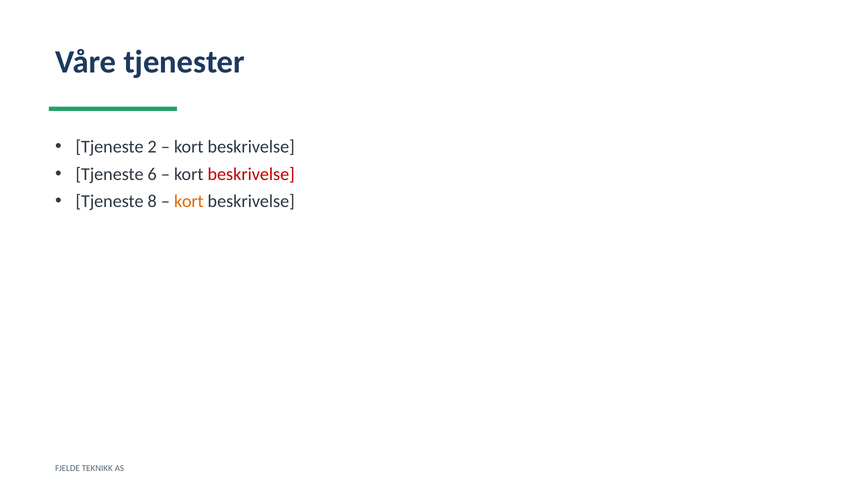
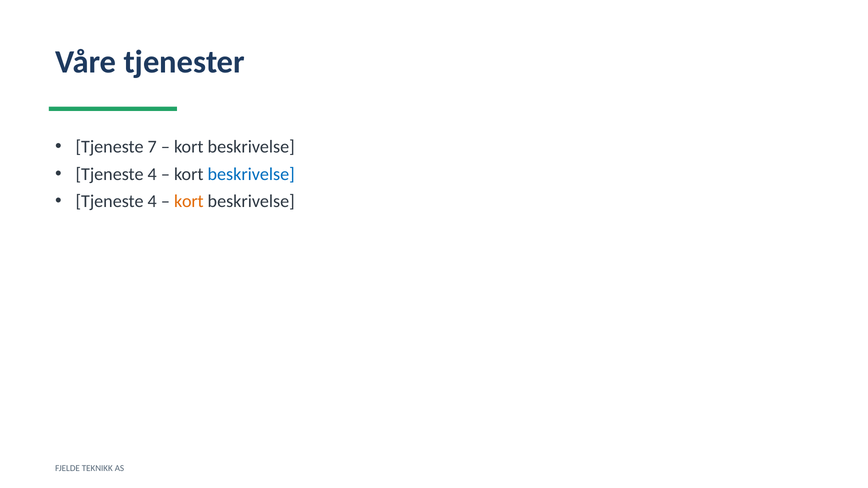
2: 2 -> 7 (152, 147)
6: 6 -> 4 (152, 174)
beskrivelse colour: red -> blue (251, 174)
8: 8 -> 4 (152, 201)
